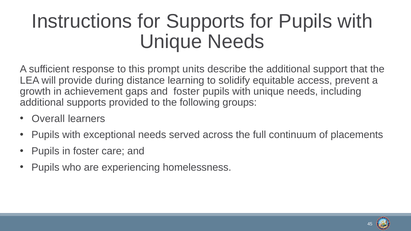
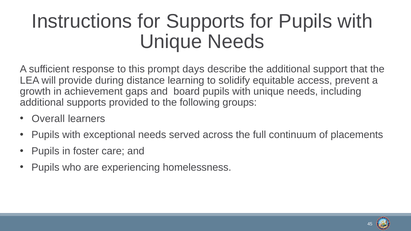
units: units -> days (193, 69)
and foster: foster -> board (187, 91)
